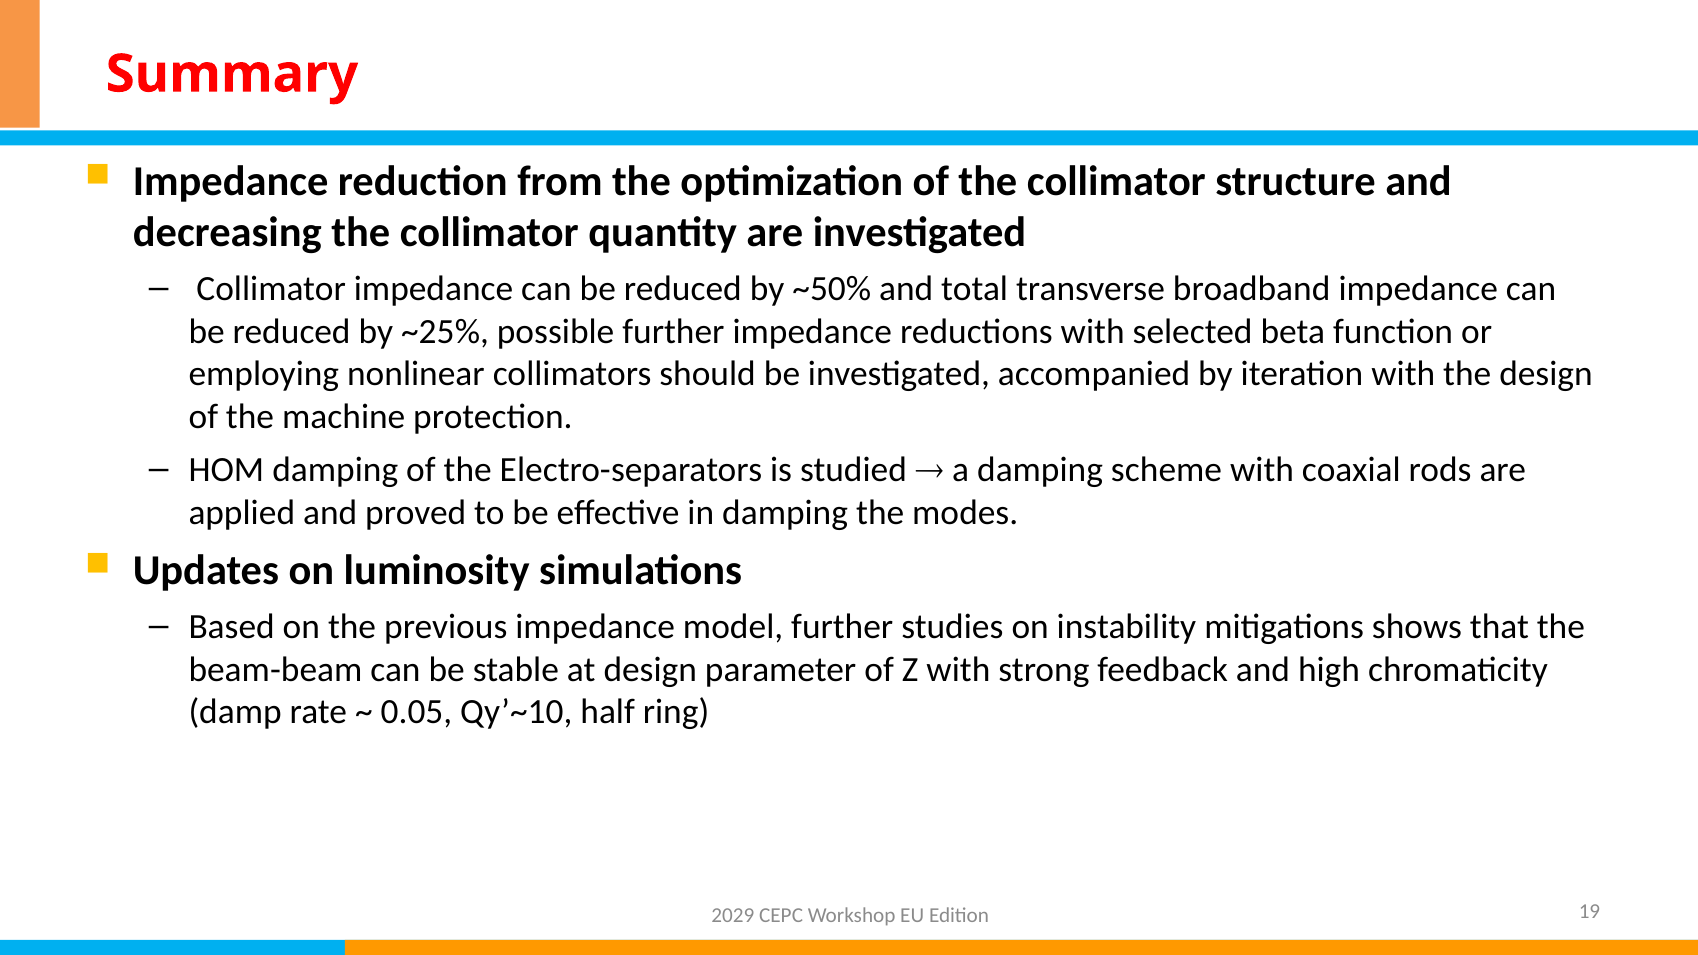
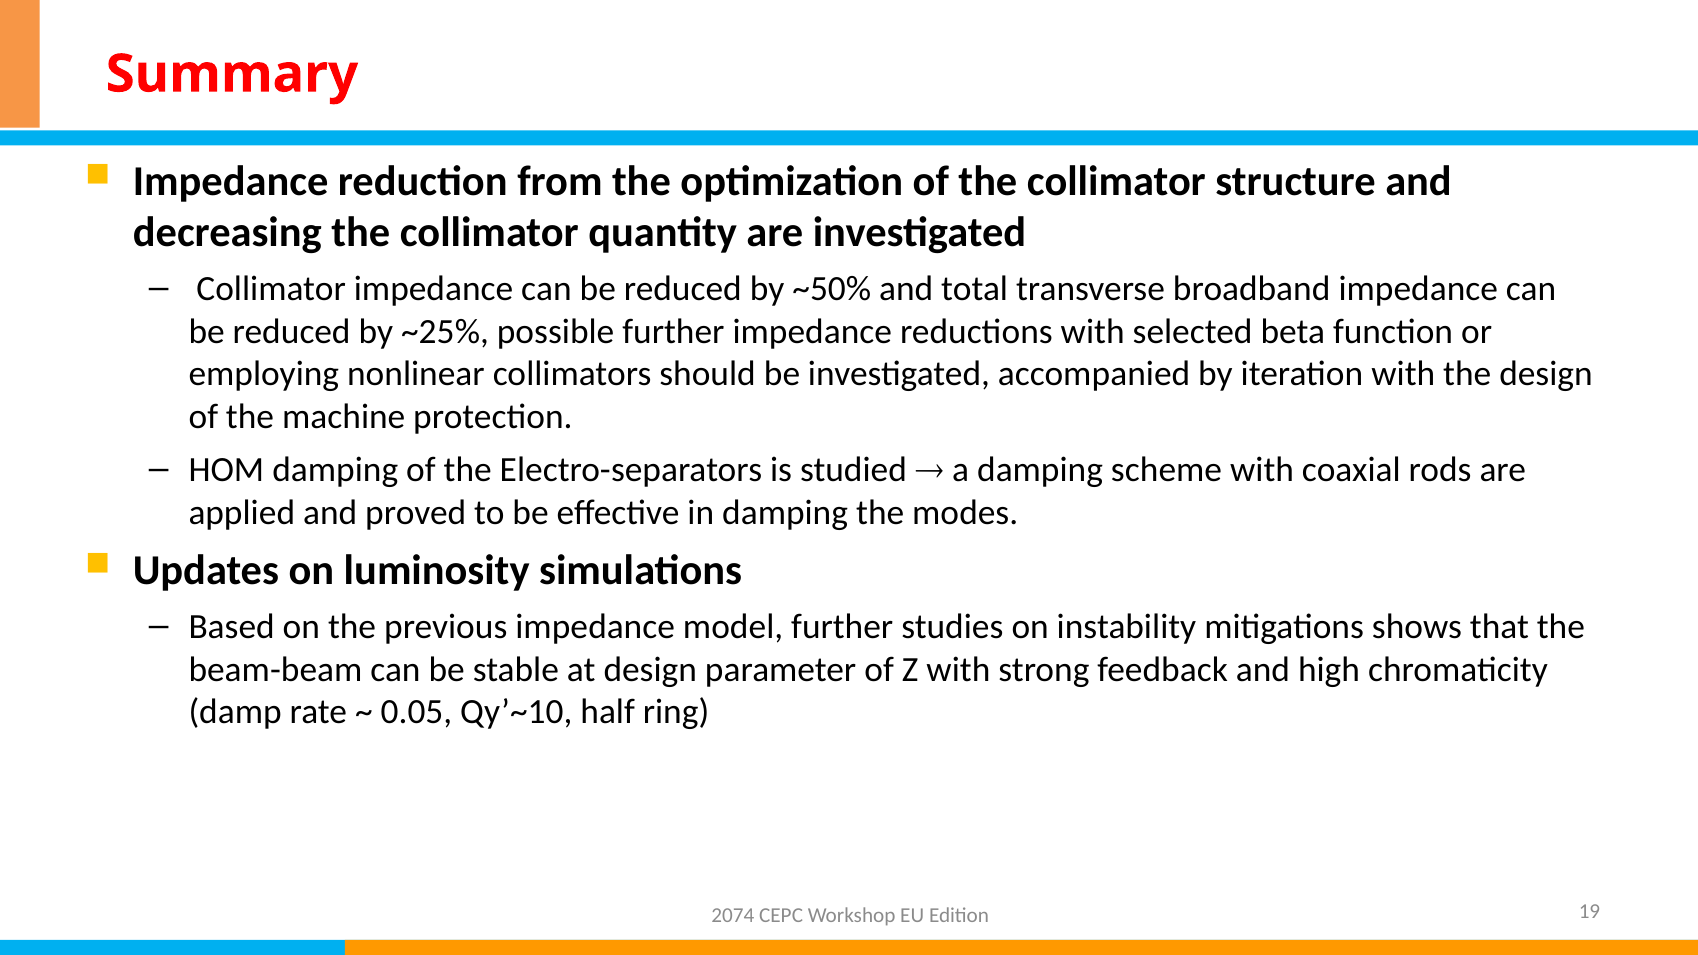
2029: 2029 -> 2074 (733, 916)
